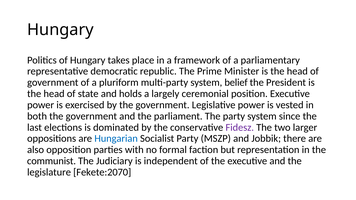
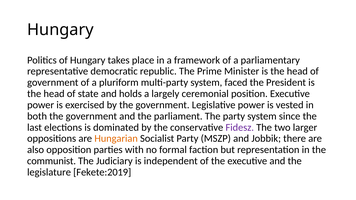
belief: belief -> faced (236, 83)
Hungarian colour: blue -> orange (116, 139)
Fekete:2070: Fekete:2070 -> Fekete:2019 (102, 172)
